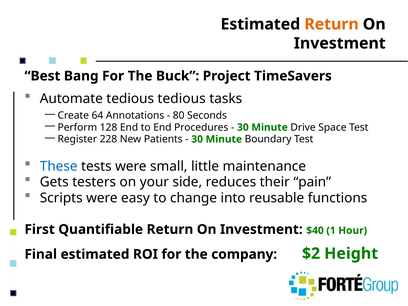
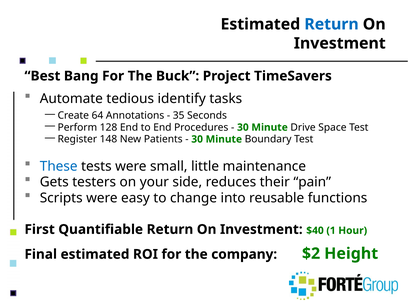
Return colour: orange -> blue (332, 24)
tedious tedious: tedious -> identify (182, 99)
80: 80 -> 35 (179, 116)
228: 228 -> 148 (108, 139)
